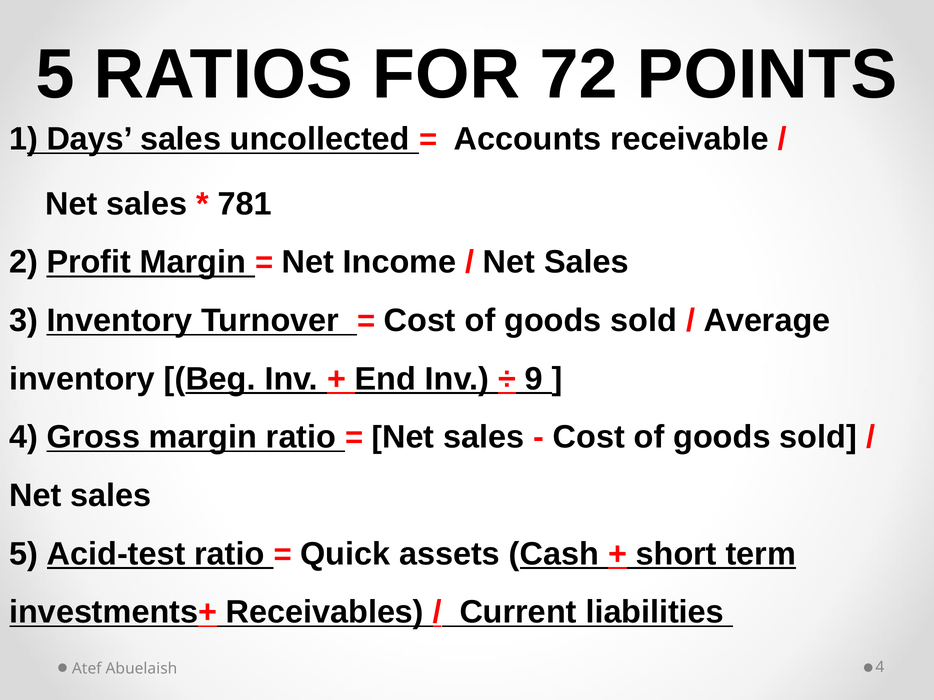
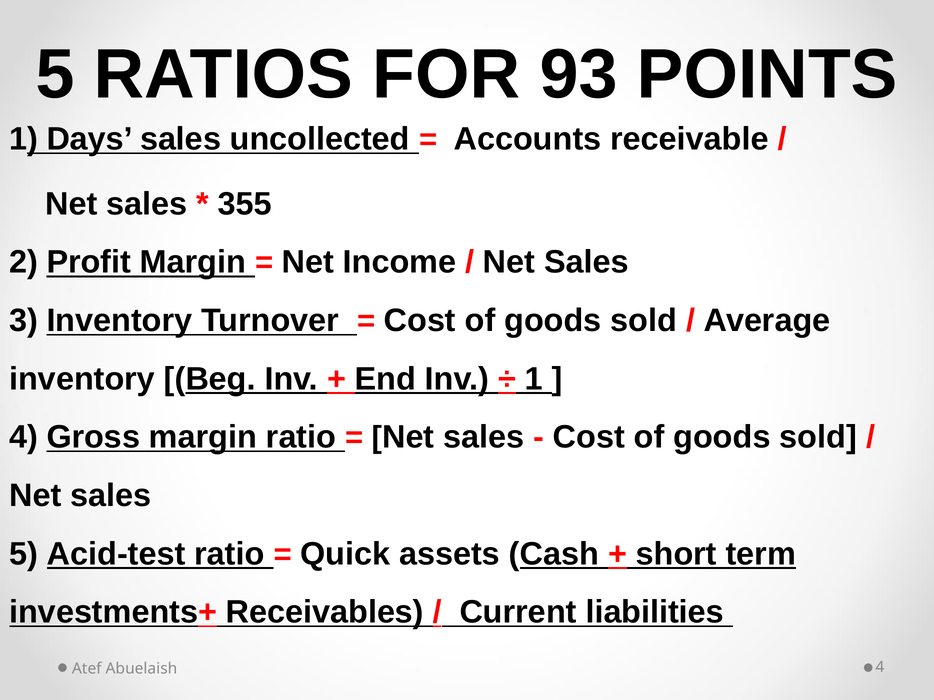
72: 72 -> 93 (579, 75)
781: 781 -> 355 (245, 204)
9: 9 -> 1 (534, 379)
